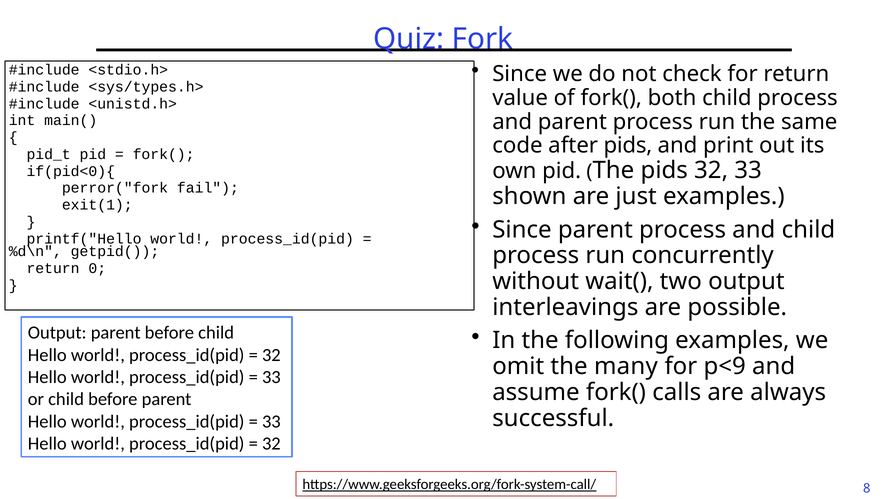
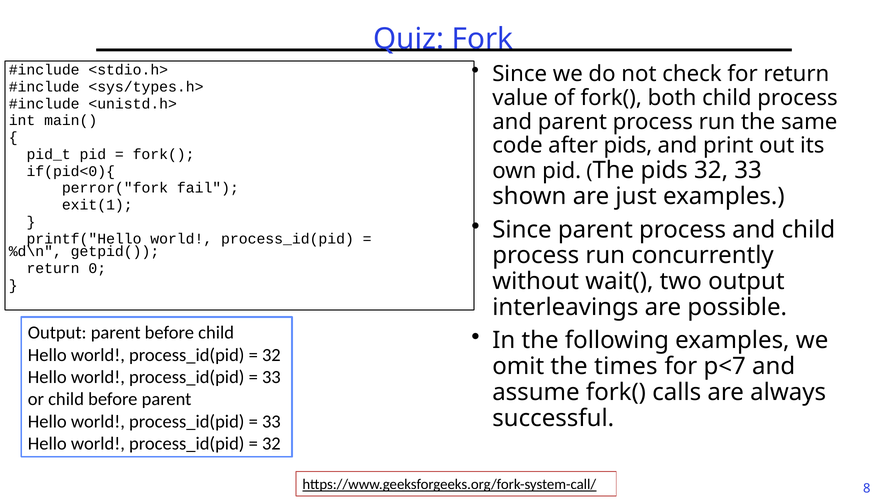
many: many -> times (626, 367)
p<9: p<9 -> p<7 (725, 367)
